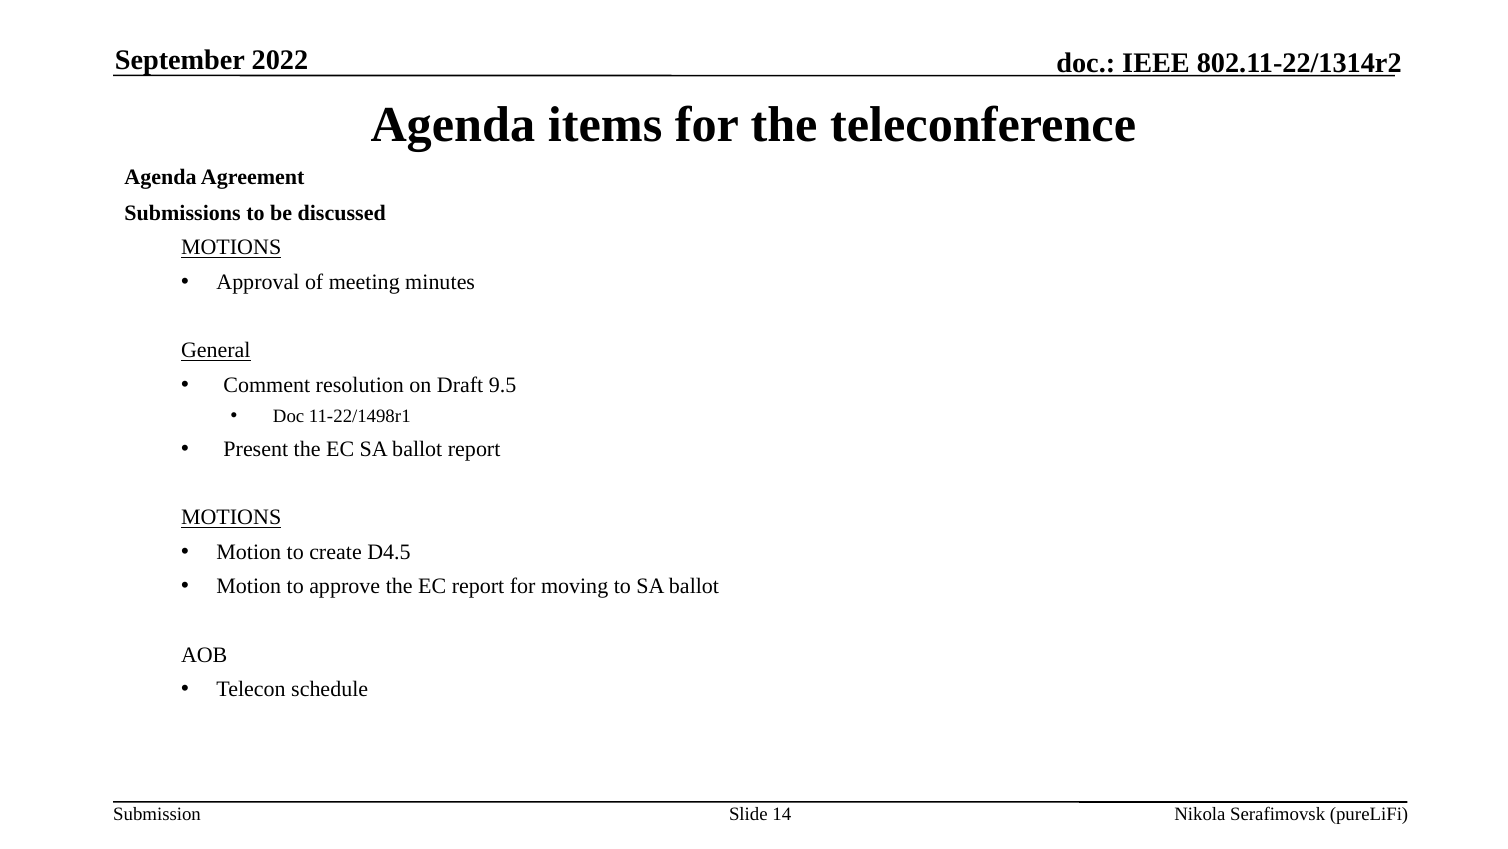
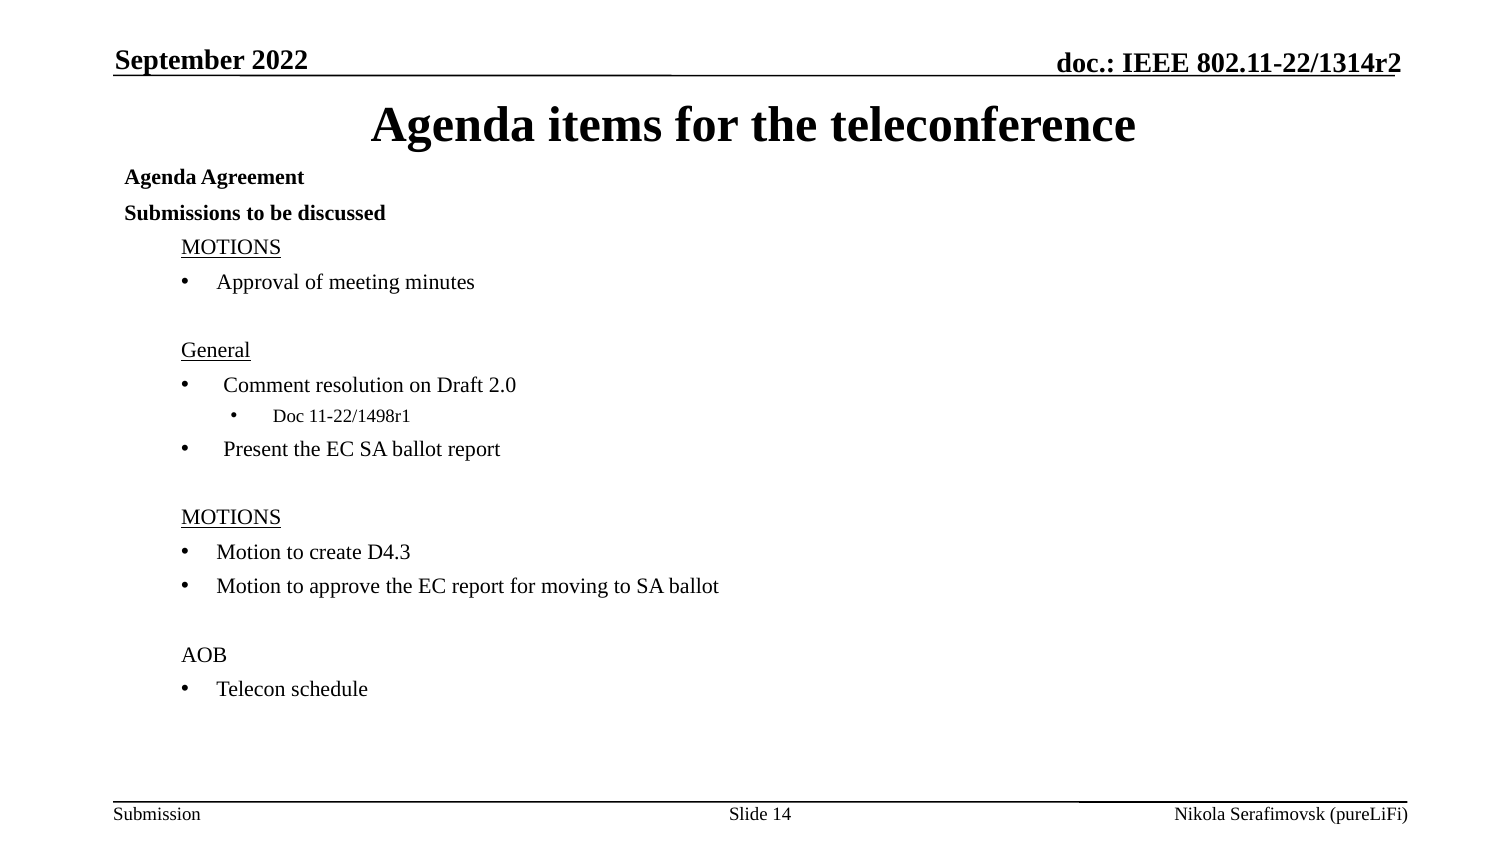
9.5: 9.5 -> 2.0 (503, 385)
D4.5: D4.5 -> D4.3 (389, 551)
